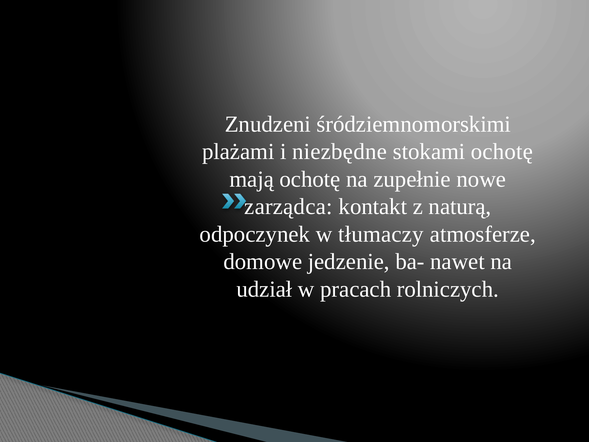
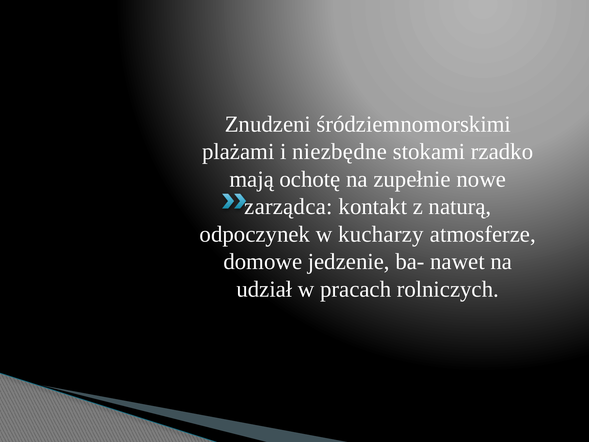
stokami ochotę: ochotę -> rzadko (502, 152)
tłumaczy: tłumaczy -> kucharzy (381, 234)
